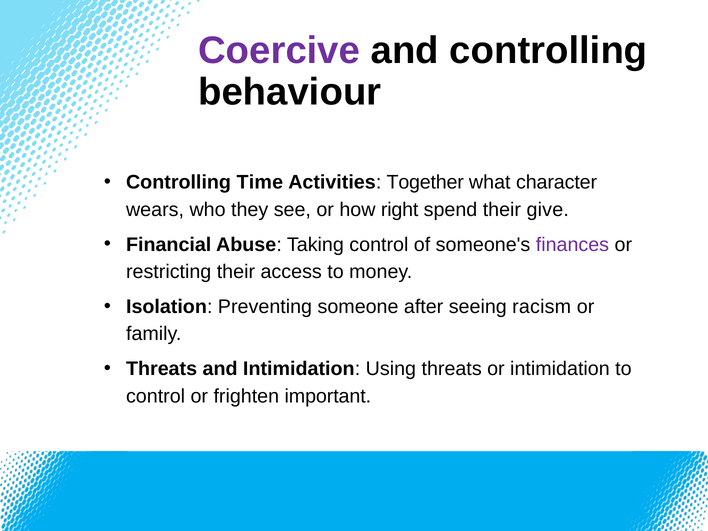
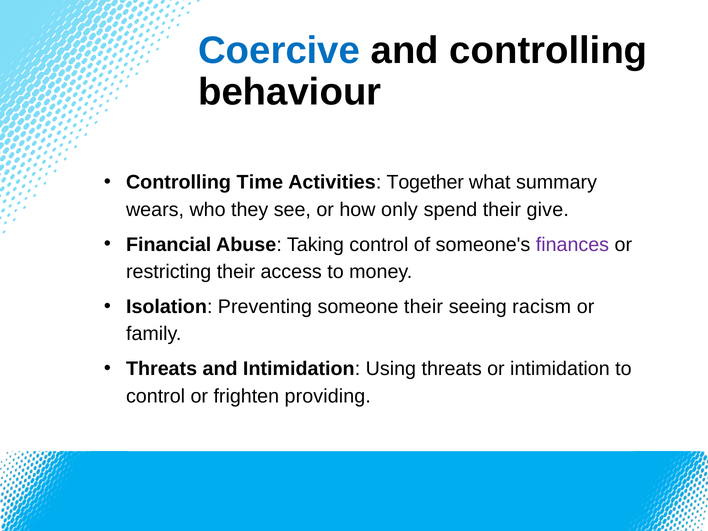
Coercive colour: purple -> blue (279, 51)
character: character -> summary (557, 182)
right: right -> only (399, 210)
someone after: after -> their (424, 307)
important: important -> providing (328, 396)
